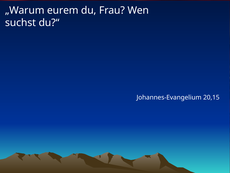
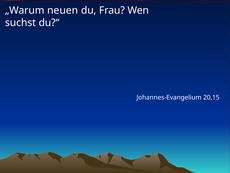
eurem: eurem -> neuen (63, 10)
